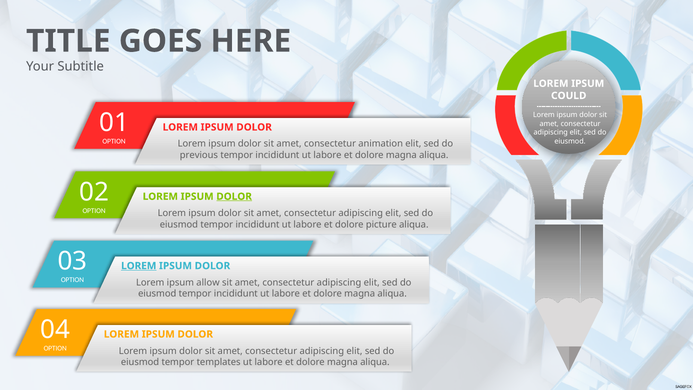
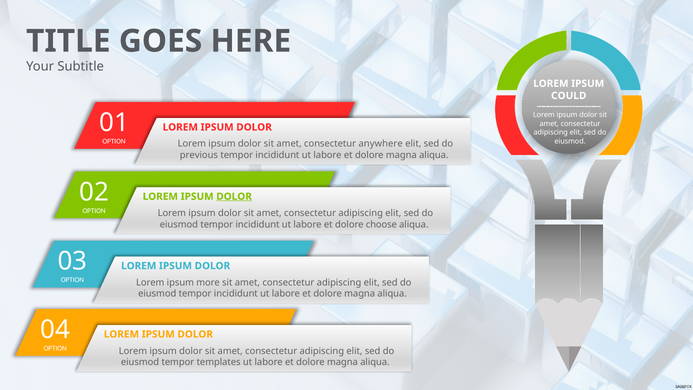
animation: animation -> anywhere (381, 144)
picture: picture -> choose (381, 224)
LOREM underline: present -> none (139, 266)
allow: allow -> more (208, 282)
